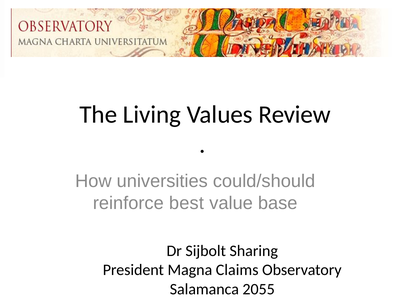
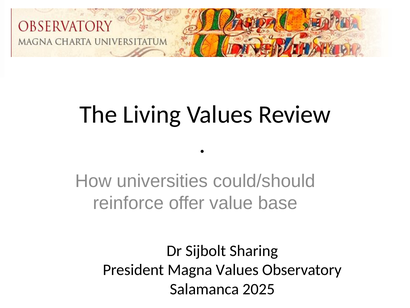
best: best -> offer (187, 203)
Magna Claims: Claims -> Values (237, 270)
2055: 2055 -> 2025 (259, 289)
